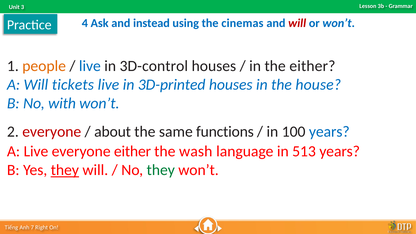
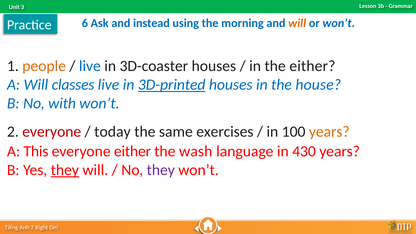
4: 4 -> 6 (85, 23)
cinemas: cinemas -> morning (242, 23)
will colour: red -> orange (297, 23)
3D-control: 3D-control -> 3D-coaster (154, 66)
tickets: tickets -> classes (73, 85)
3D-printed underline: none -> present (172, 85)
about: about -> today (112, 132)
functions: functions -> exercises (225, 132)
years colour: blue -> orange (329, 132)
A Live: Live -> This (36, 151)
513: 513 -> 430 (304, 151)
they colour: green -> purple (161, 170)
